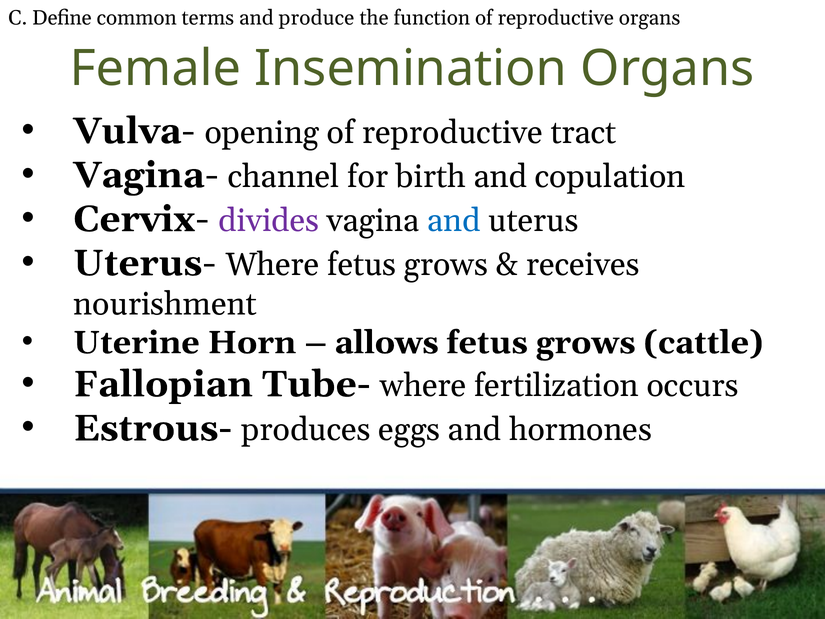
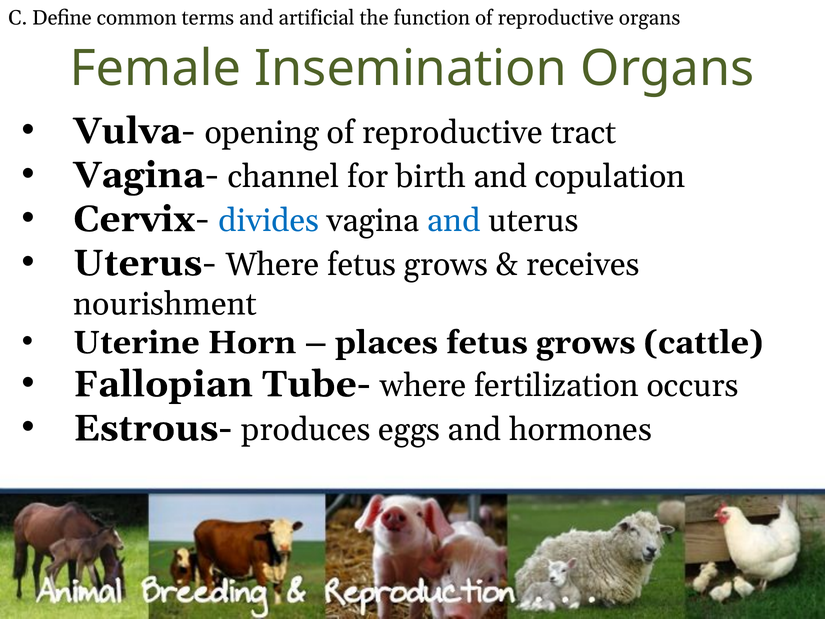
produce: produce -> artificial (317, 18)
divides colour: purple -> blue (269, 221)
allows: allows -> places (386, 343)
